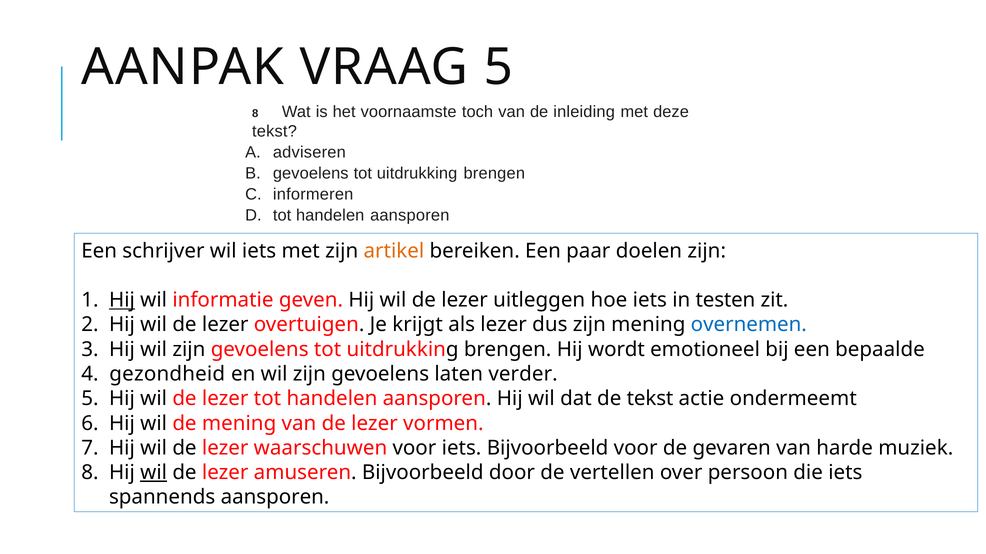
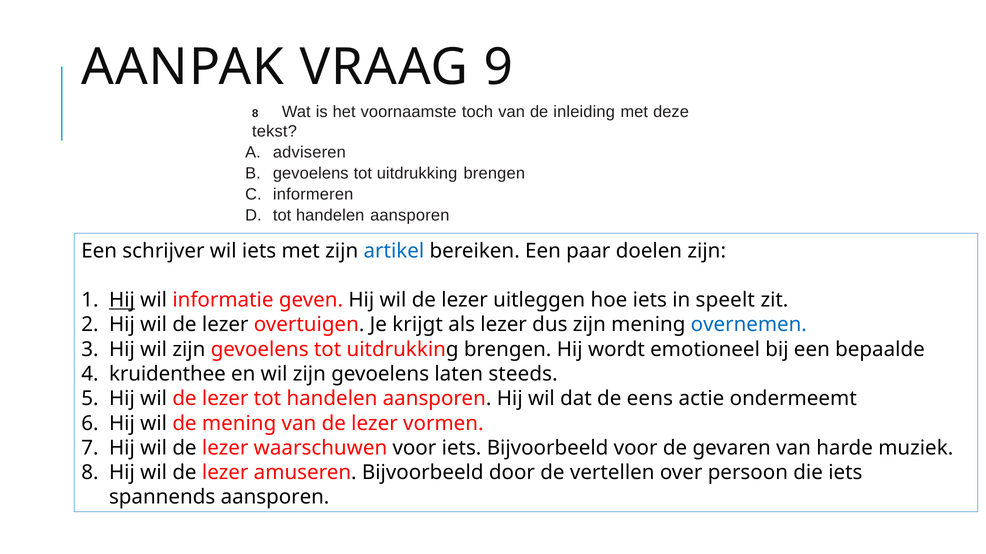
VRAAG 5: 5 -> 9 (498, 67)
artikel colour: orange -> blue (394, 251)
testen: testen -> speelt (725, 300)
gezondheid: gezondheid -> kruidenthee (167, 374)
verder: verder -> steeds (523, 374)
de tekst: tekst -> eens (650, 399)
wil underline: present -> none (154, 473)
